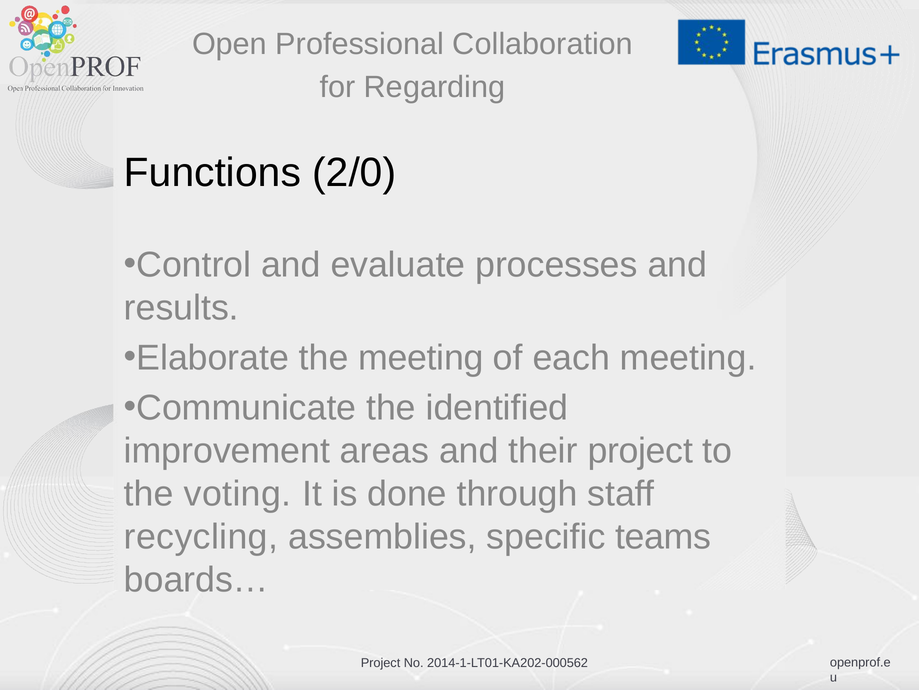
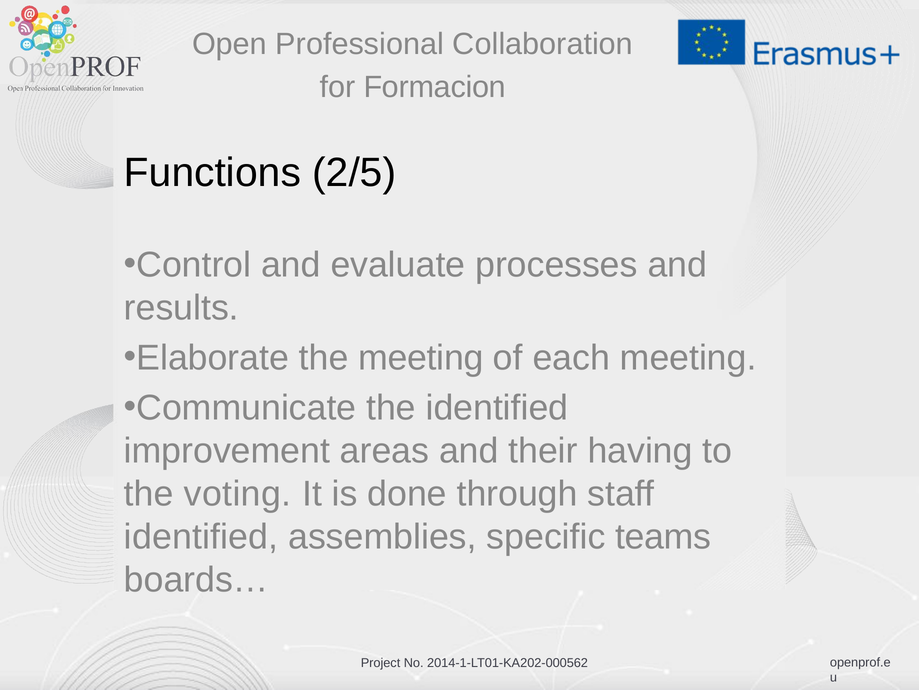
Regarding: Regarding -> Formacion (435, 87)
2/0: 2/0 -> 2/5 (354, 173)
their project: project -> having (640, 451)
recycling: recycling -> identified (201, 536)
